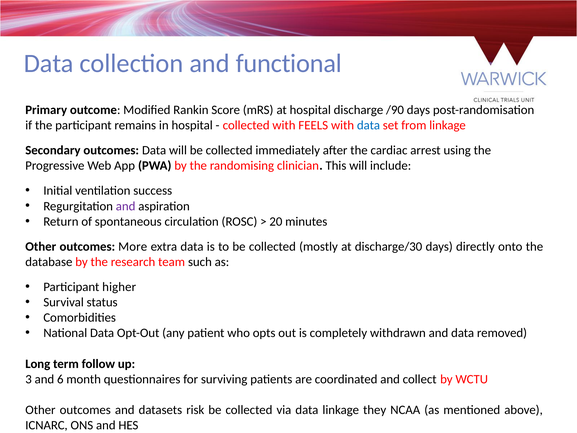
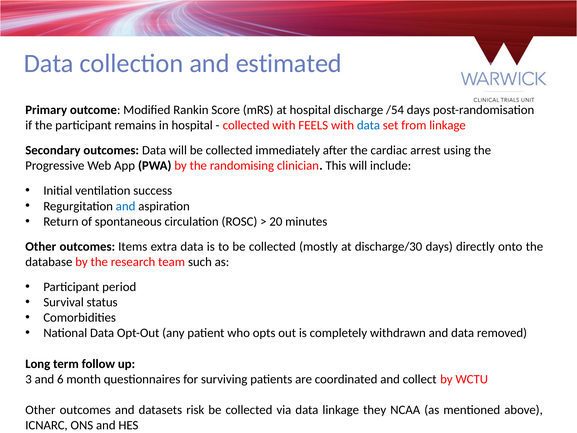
functional: functional -> estimated (289, 63)
/90: /90 -> /54 (395, 110)
and colour: purple -> blue (126, 206)
More: More -> Items (133, 246)
higher: higher -> period (119, 287)
